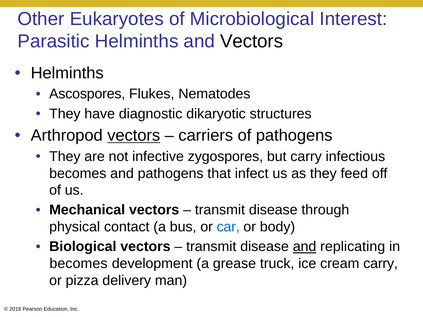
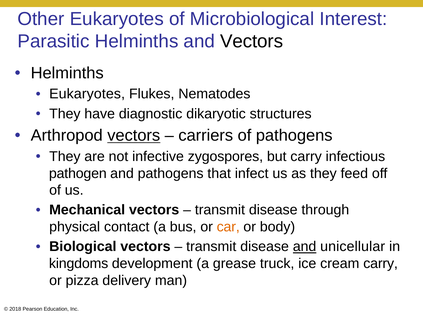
Ascospores: Ascospores -> Eukaryotes (87, 94)
becomes: becomes -> pathogen (78, 173)
car colour: blue -> orange (228, 227)
replicating: replicating -> unicellular (353, 247)
becomes: becomes -> kingdoms (79, 264)
